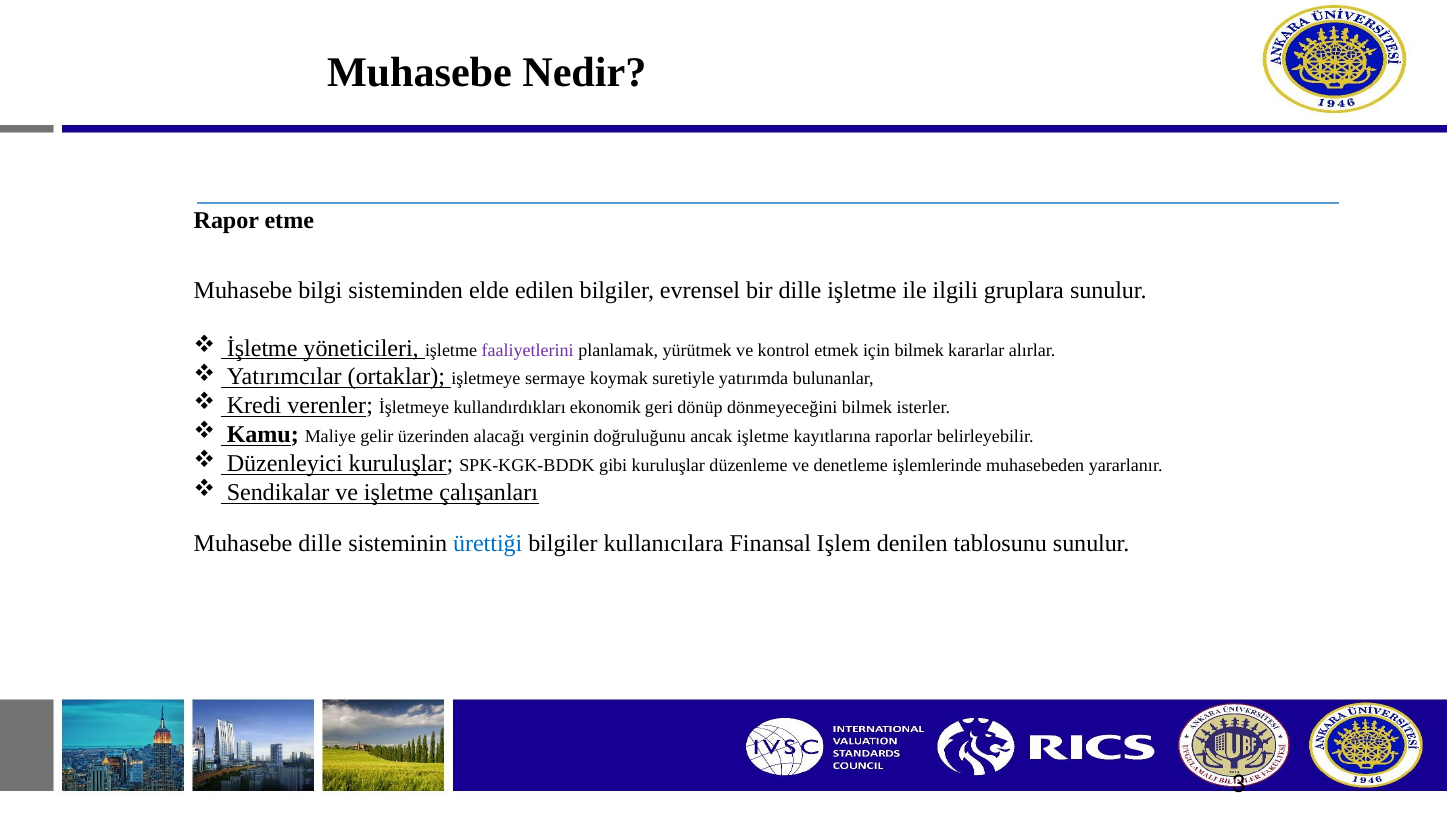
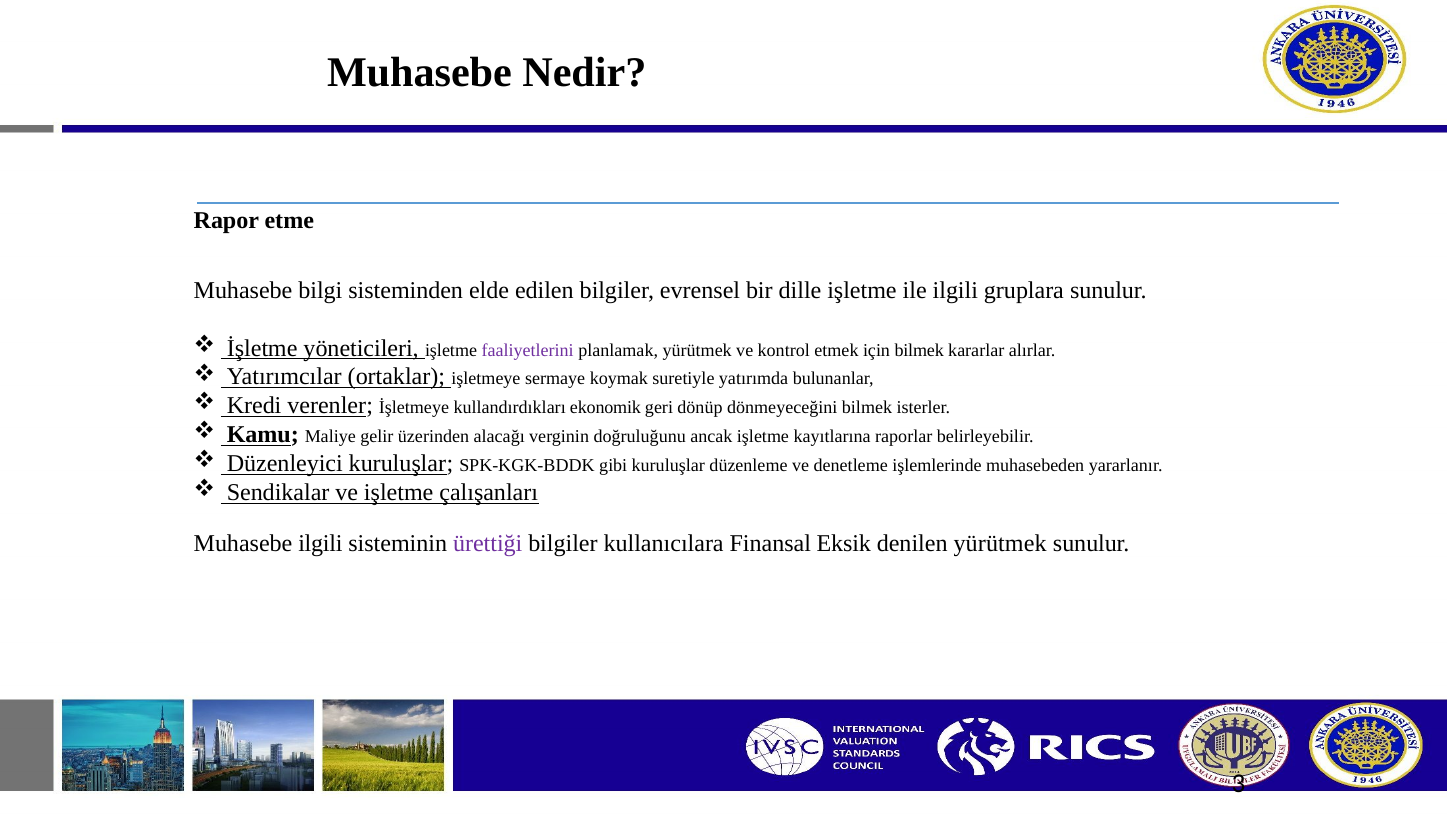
Muhasebe dille: dille -> ilgili (320, 543)
ürettiği colour: blue -> purple (488, 543)
Işlem: Işlem -> Eksik (844, 543)
denilen tablosunu: tablosunu -> yürütmek (1000, 543)
